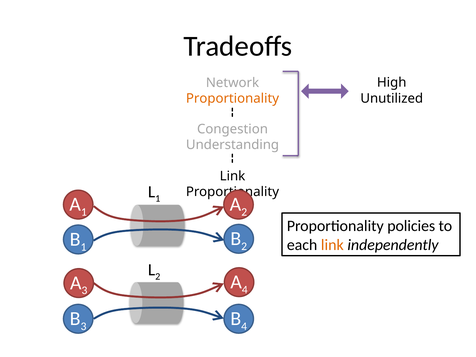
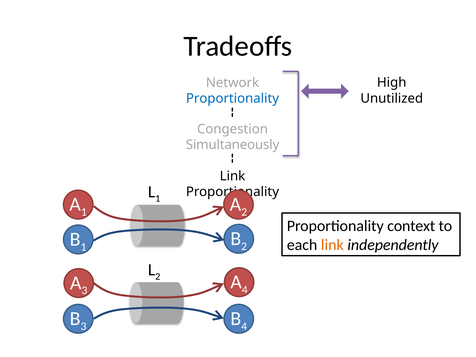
Proportionality colour: orange -> blue (232, 99)
Understanding: Understanding -> Simultaneously (233, 145)
policies: policies -> context (411, 226)
